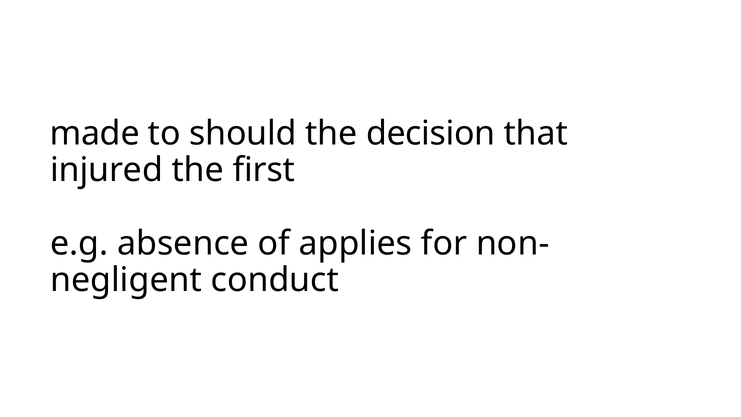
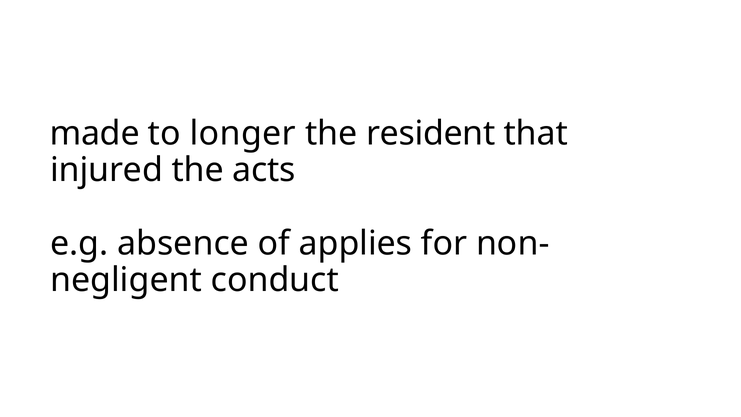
should: should -> longer (243, 133)
decision: decision -> resident (431, 133)
first: first -> acts (264, 170)
